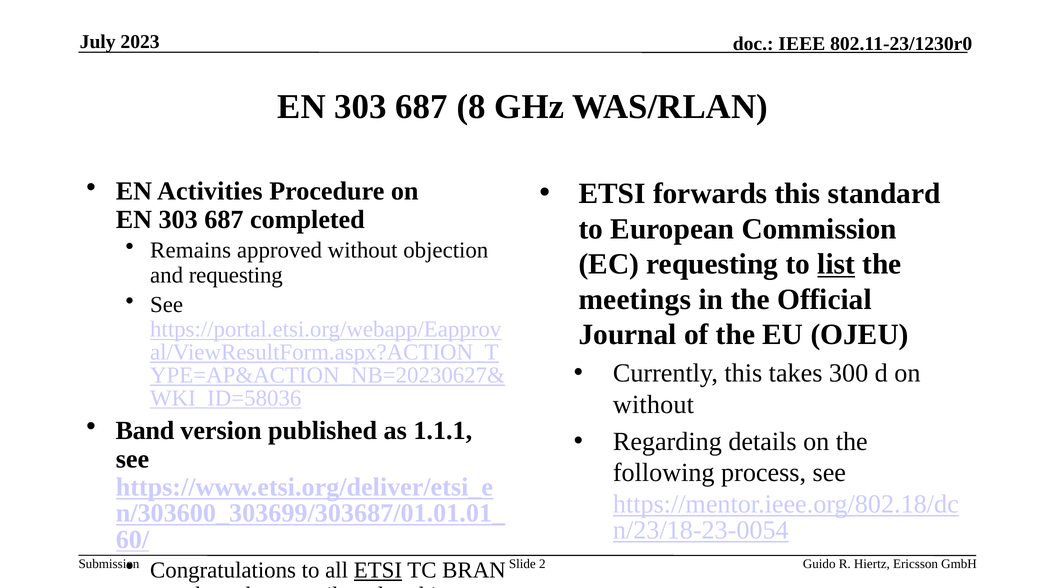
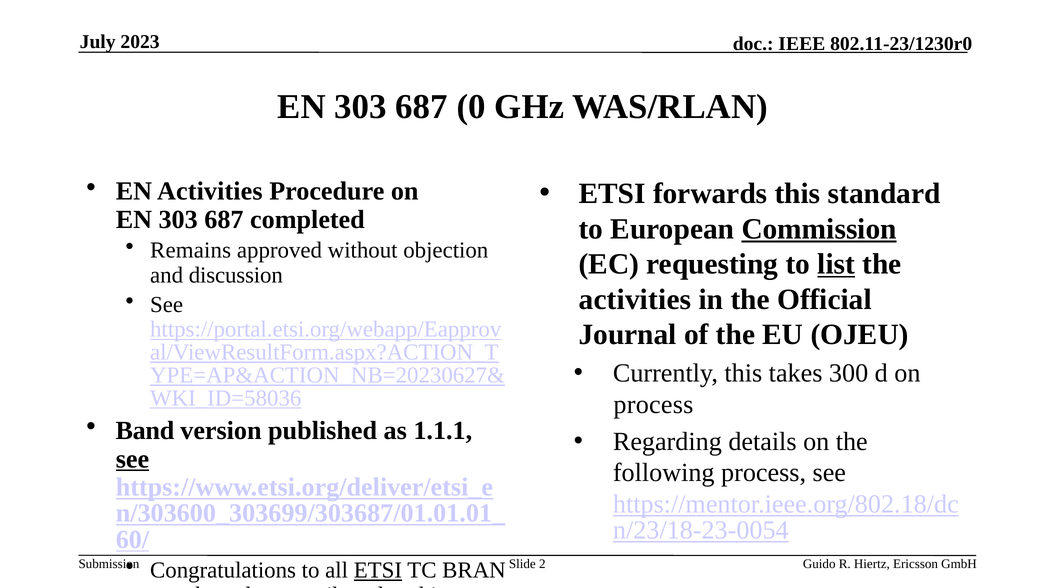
8: 8 -> 0 (471, 107)
Commission underline: none -> present (819, 229)
and requesting: requesting -> discussion (236, 275)
meetings: meetings -> activities (635, 300)
without: without -> process (653, 405)
see underline: none -> present (132, 459)
